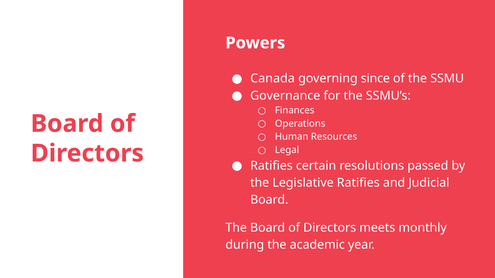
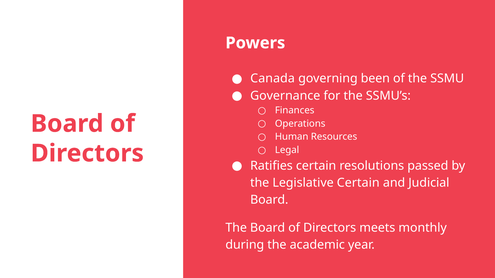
since: since -> been (375, 79)
Legislative Ratifies: Ratifies -> Certain (358, 183)
